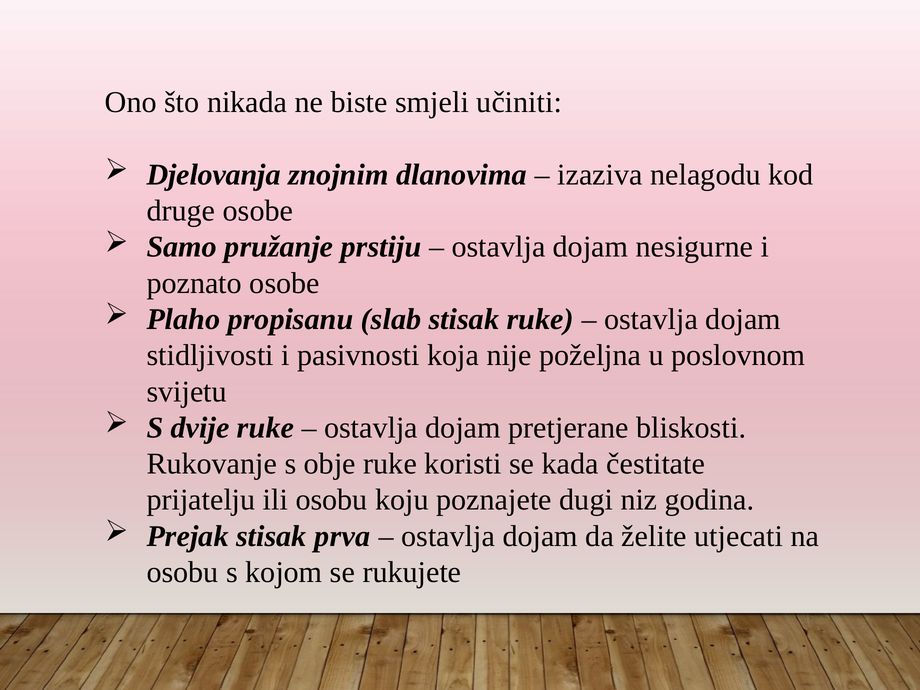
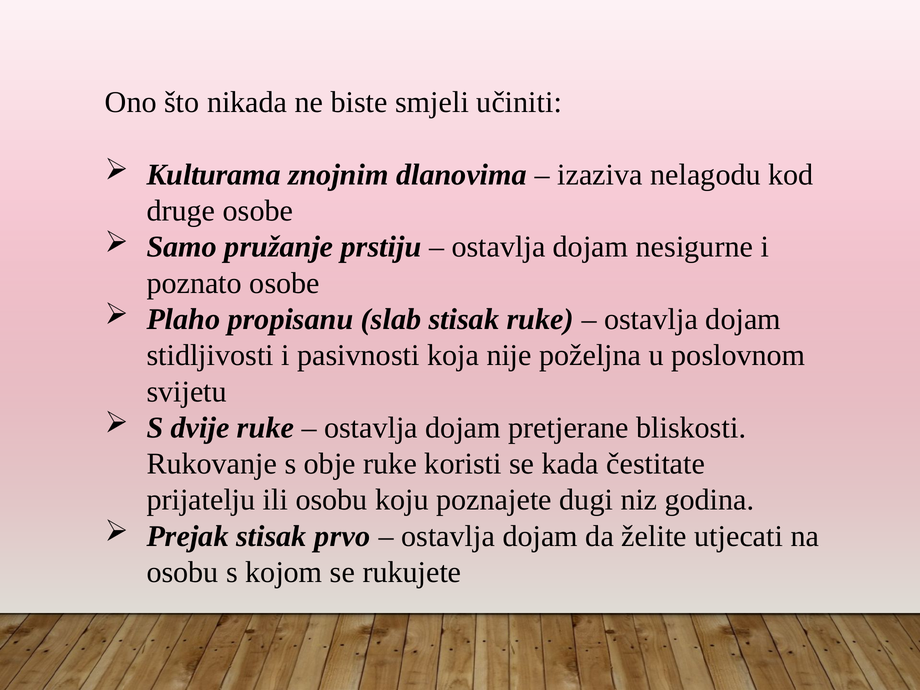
Djelovanja: Djelovanja -> Kulturama (214, 175)
prva: prva -> prvo (342, 536)
